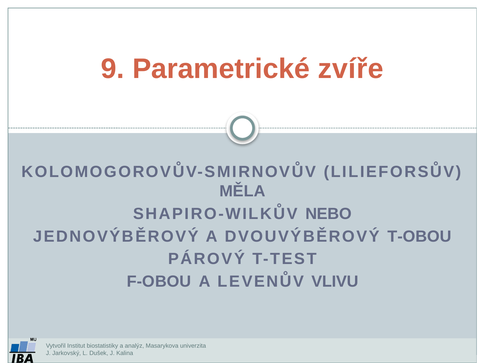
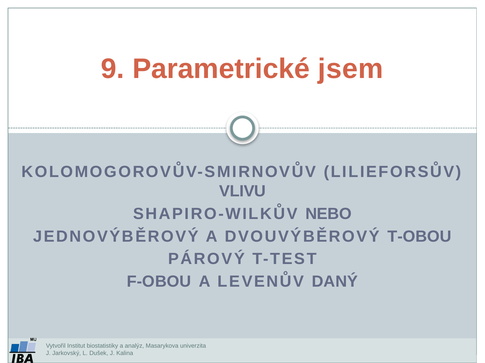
zvíře: zvíře -> jsem (351, 69)
MĚLA: MĚLA -> VLIVU (243, 192)
VLIVU: VLIVU -> DANÝ (335, 282)
